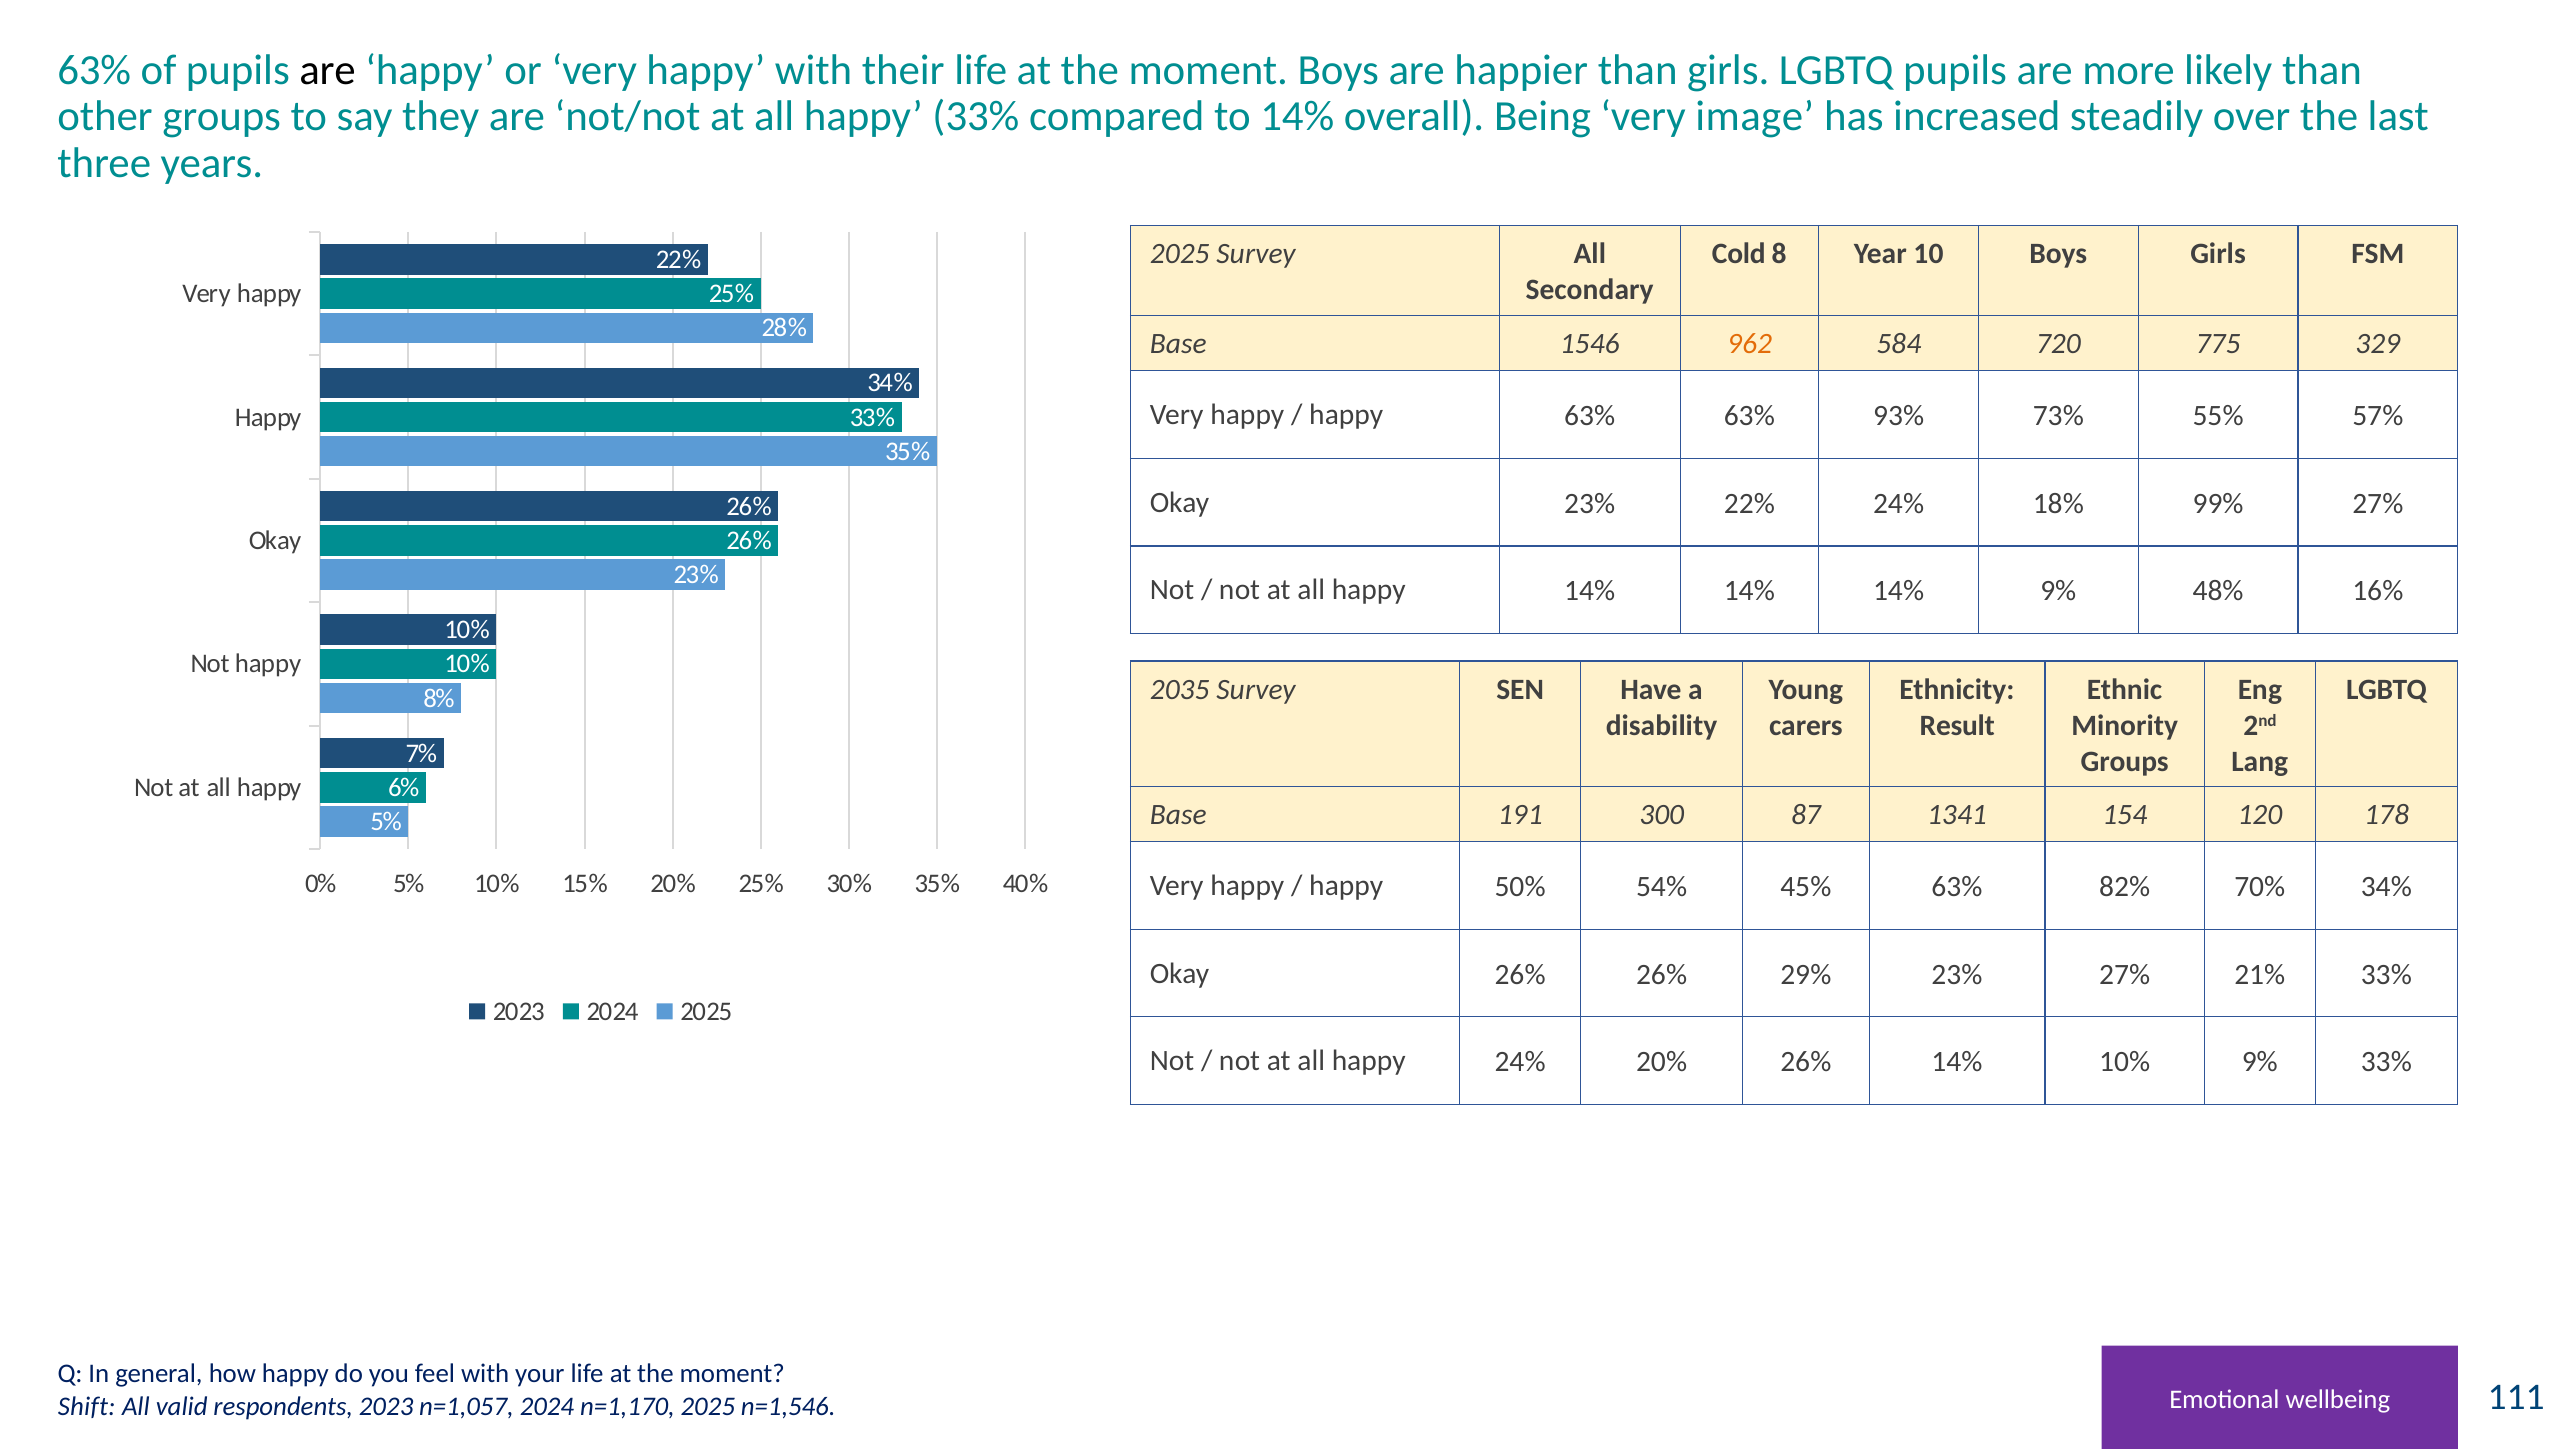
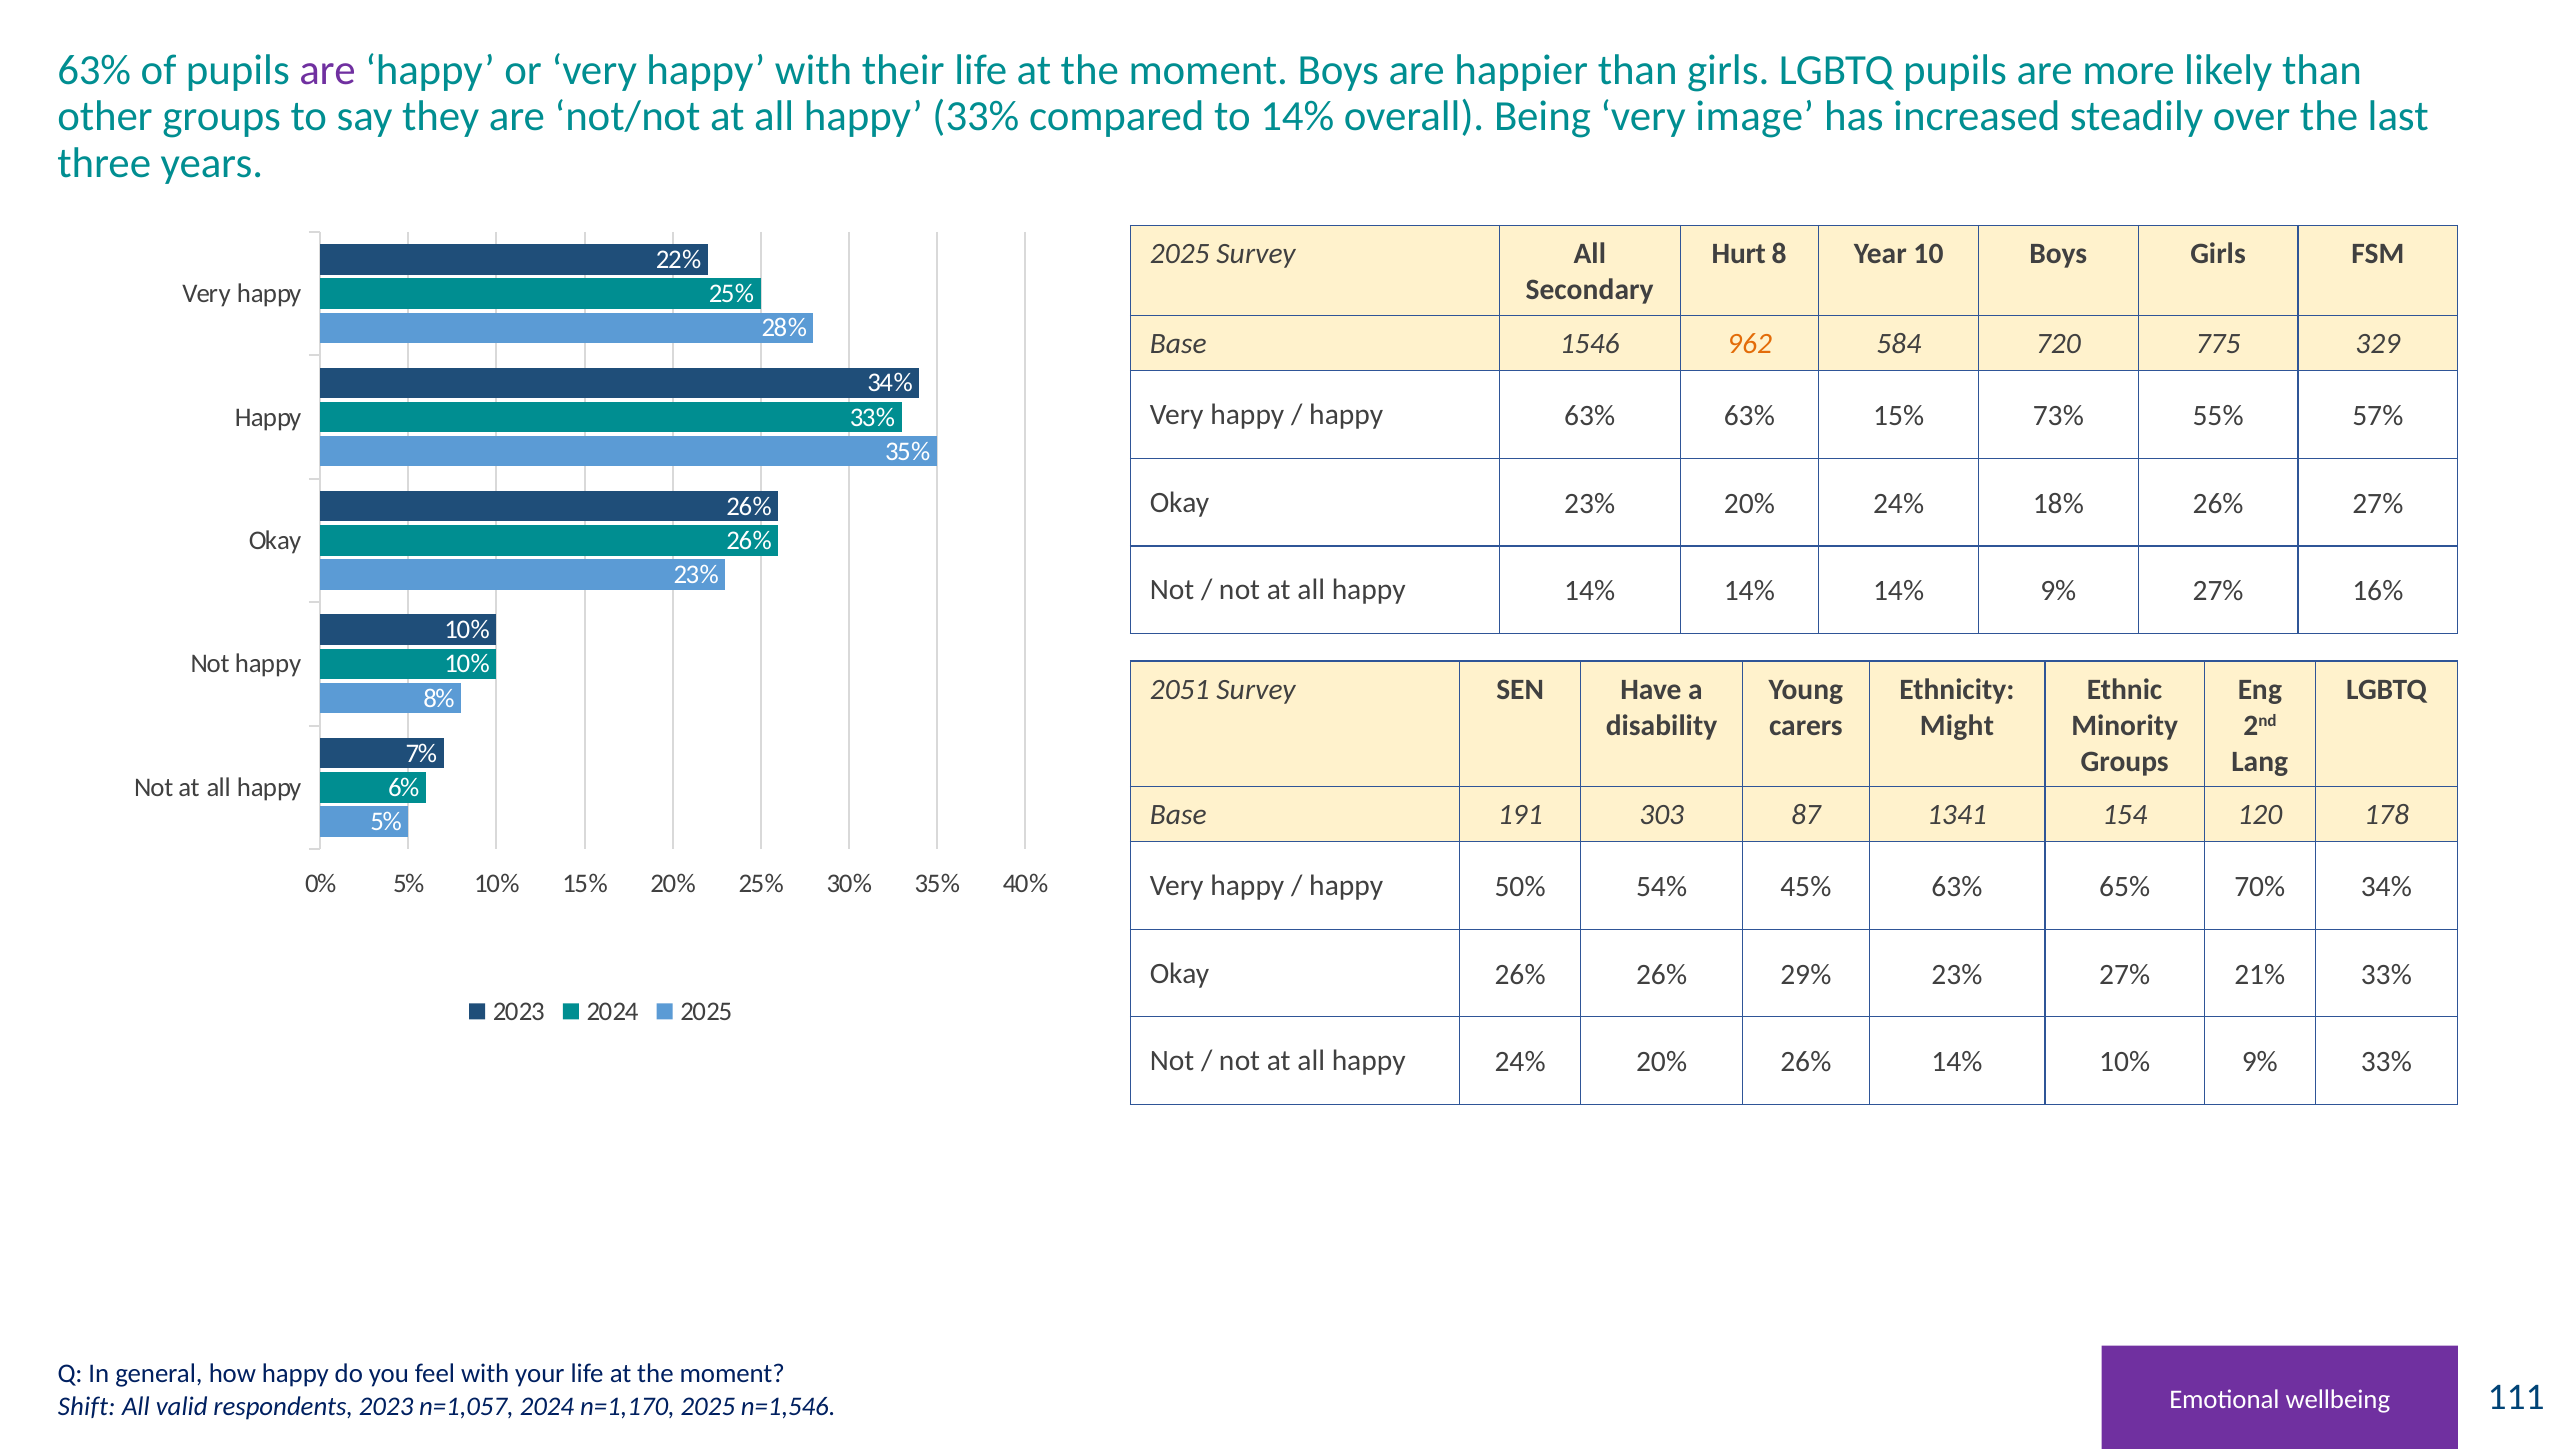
are colour: black -> purple (328, 71)
Cold: Cold -> Hurt (1739, 254)
63% 93%: 93% -> 15% (1899, 416)
23% 22%: 22% -> 20% (1749, 503)
18% 99%: 99% -> 26% (2218, 503)
9% 48%: 48% -> 27% (2218, 591)
2035: 2035 -> 2051 (1180, 689)
Result: Result -> Might (1957, 726)
300: 300 -> 303 (1662, 815)
82%: 82% -> 65% (2125, 887)
